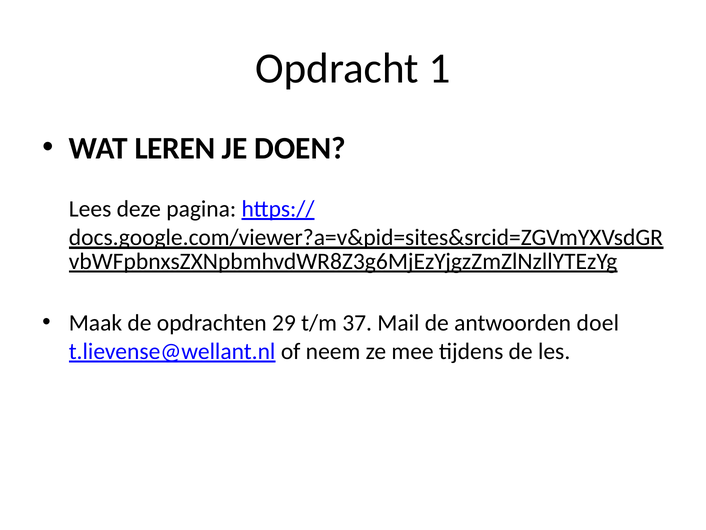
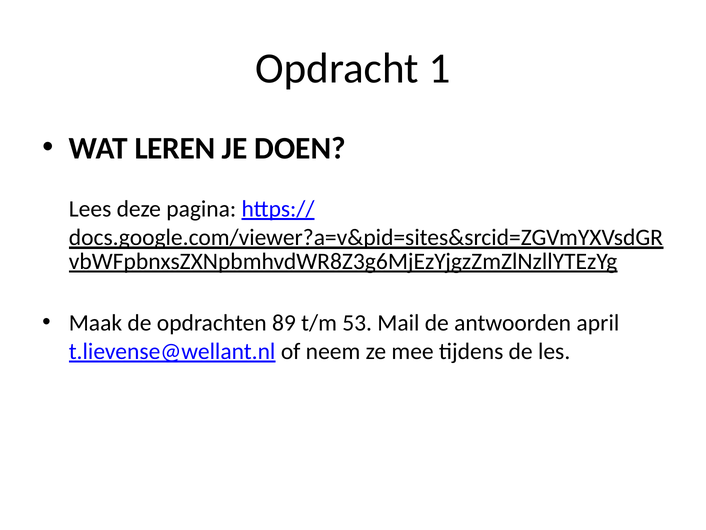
29: 29 -> 89 (284, 323)
37: 37 -> 53 (357, 323)
doel: doel -> april (598, 323)
